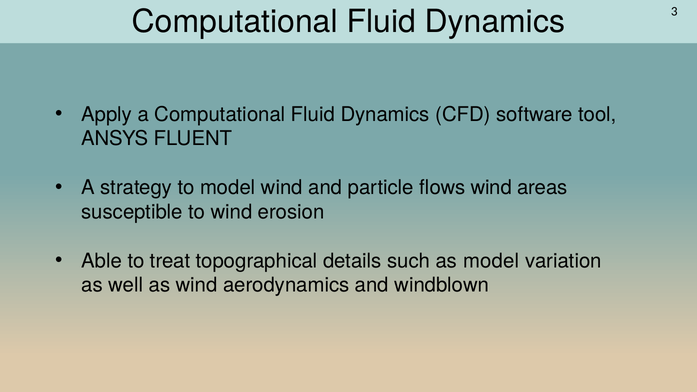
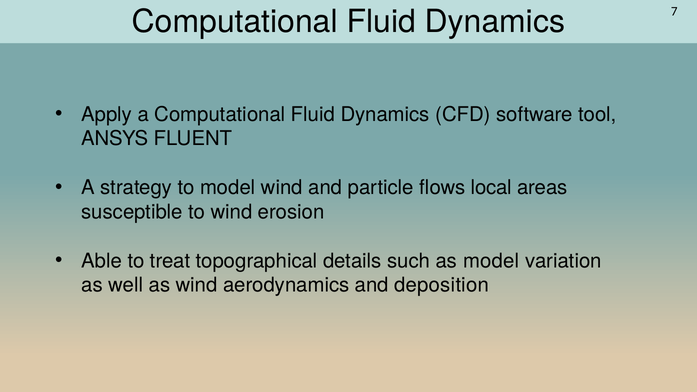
3: 3 -> 7 (674, 11)
flows wind: wind -> local (491, 188)
windblown: windblown -> deposition (442, 285)
